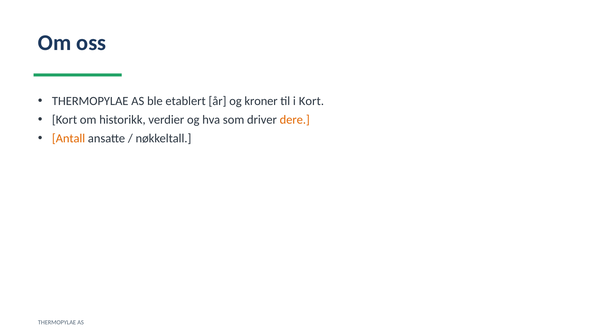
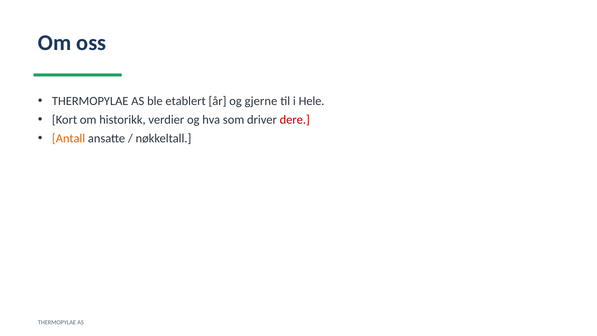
kroner: kroner -> gjerne (261, 101)
i Kort: Kort -> Hele (312, 101)
dere colour: orange -> red (295, 120)
